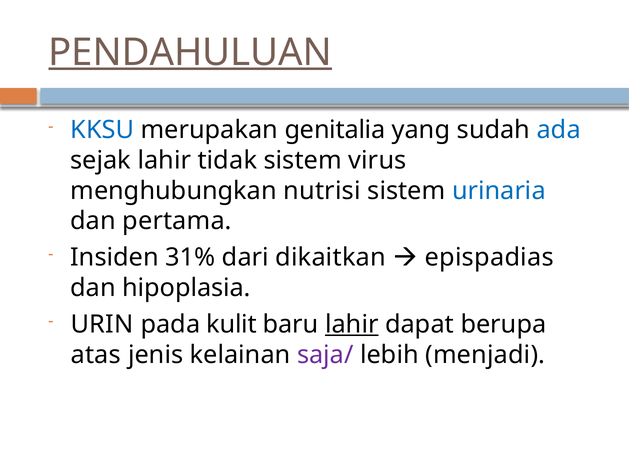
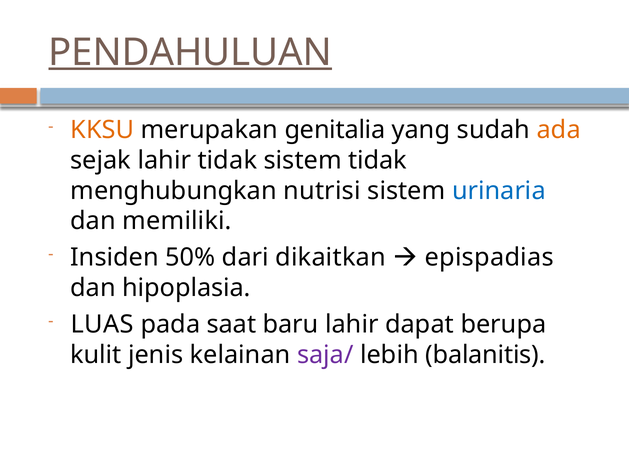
KKSU colour: blue -> orange (102, 130)
ada colour: blue -> orange (559, 130)
sistem virus: virus -> tidak (378, 161)
pertama: pertama -> memiliki (177, 221)
31%: 31% -> 50% (190, 258)
URIN: URIN -> LUAS (102, 325)
kulit: kulit -> saat (232, 325)
lahir underline: present -> none (352, 325)
atas: atas -> kulit (96, 355)
menjadi: menjadi -> balanitis (485, 355)
